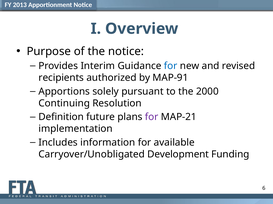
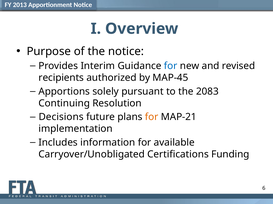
MAP-91: MAP-91 -> MAP-45 (170, 78)
2000: 2000 -> 2083 (207, 92)
Definition: Definition -> Decisions (61, 117)
for colour: purple -> orange (152, 117)
Development: Development -> Certifications (178, 155)
